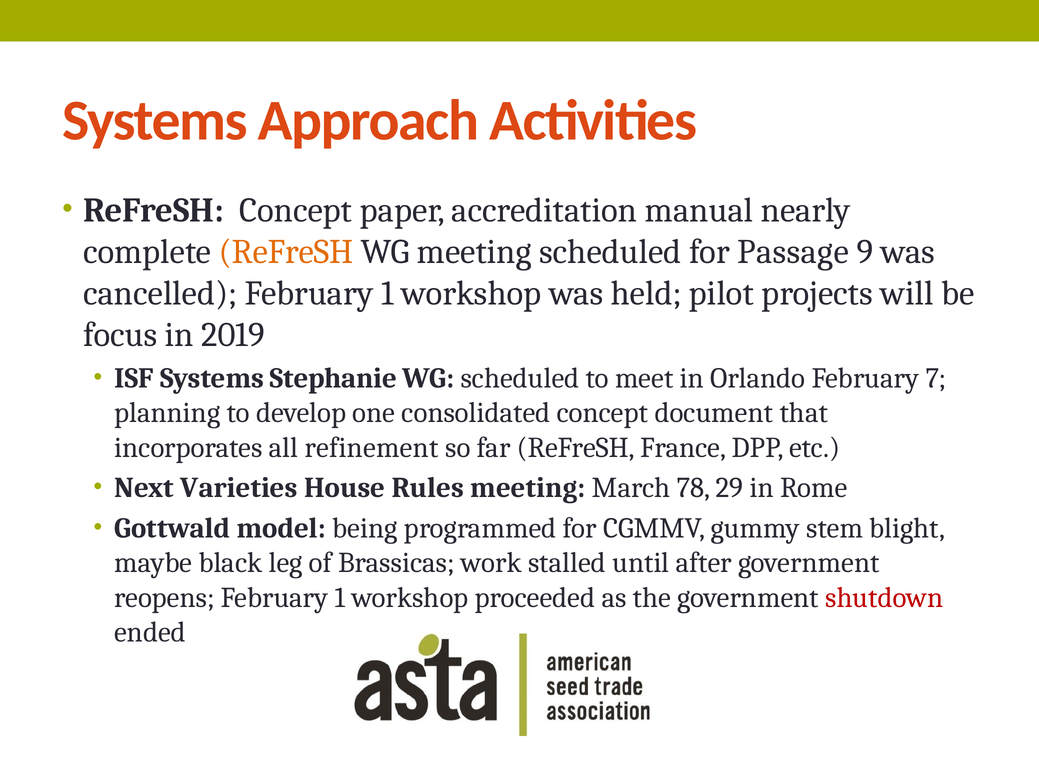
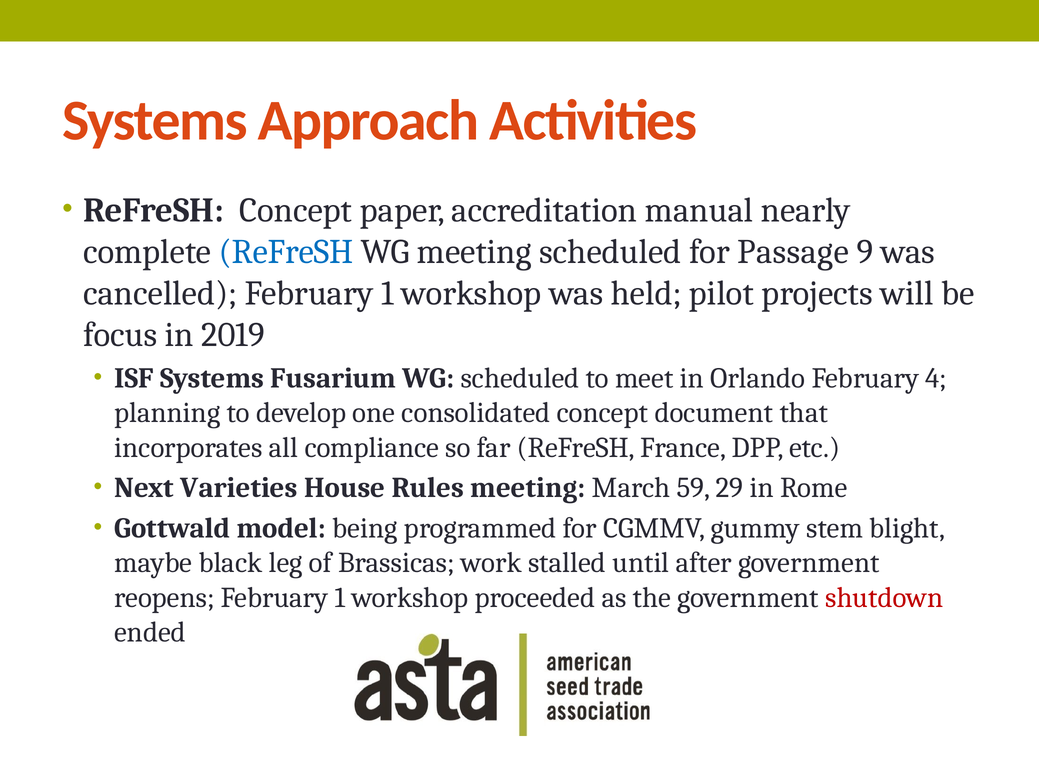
ReFreSH colour: orange -> blue (286, 252)
Stephanie: Stephanie -> Fusarium (333, 378)
7: 7 -> 4 (936, 378)
refinement: refinement -> compliance (372, 448)
78: 78 -> 59 (693, 488)
